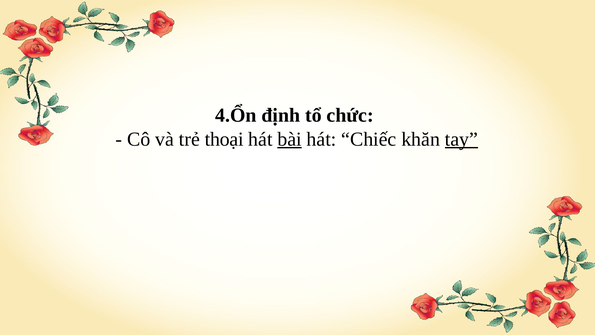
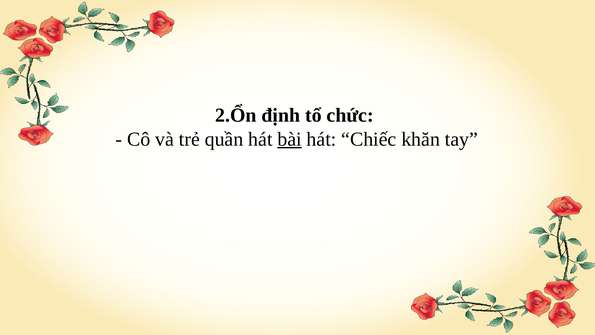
4.Ổn: 4.Ổn -> 2.Ổn (236, 115)
thoại: thoại -> quần (224, 139)
tay underline: present -> none (461, 139)
